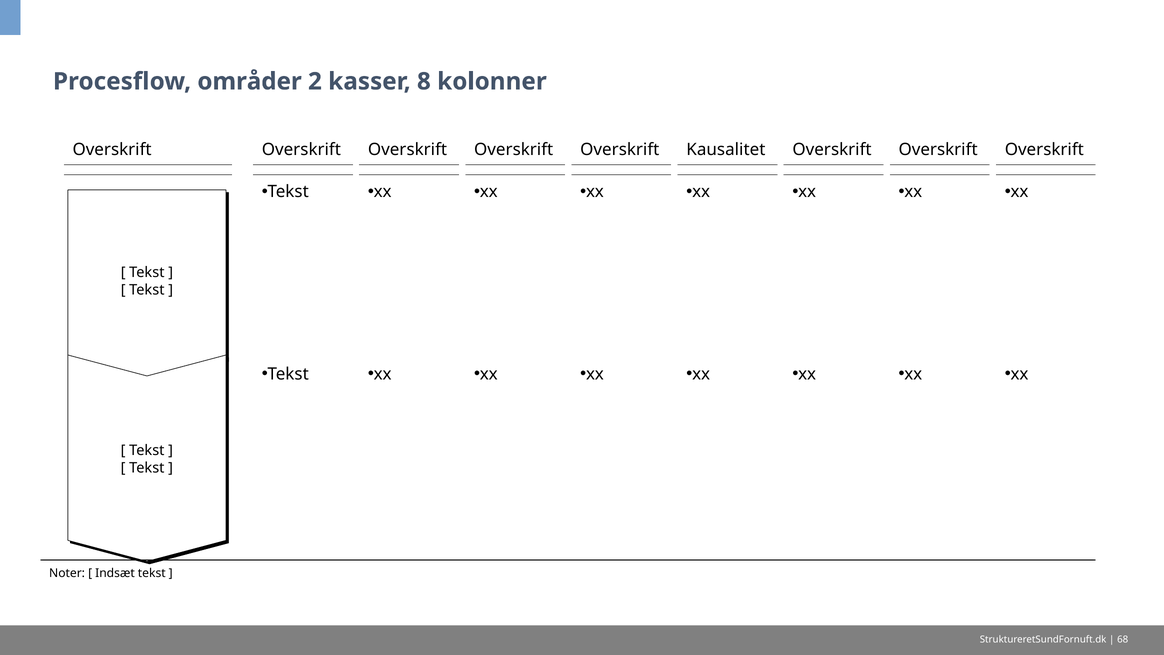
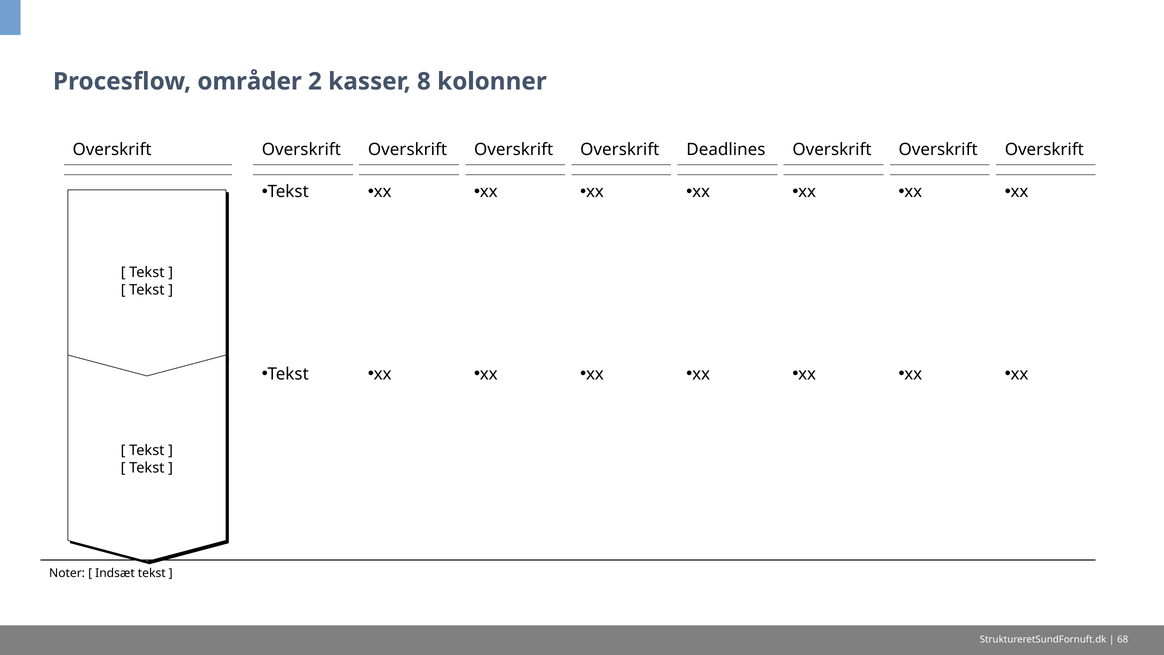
Kausalitet: Kausalitet -> Deadlines (726, 150)
